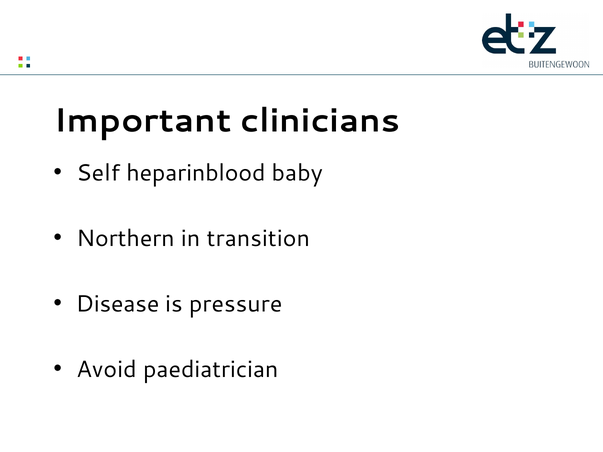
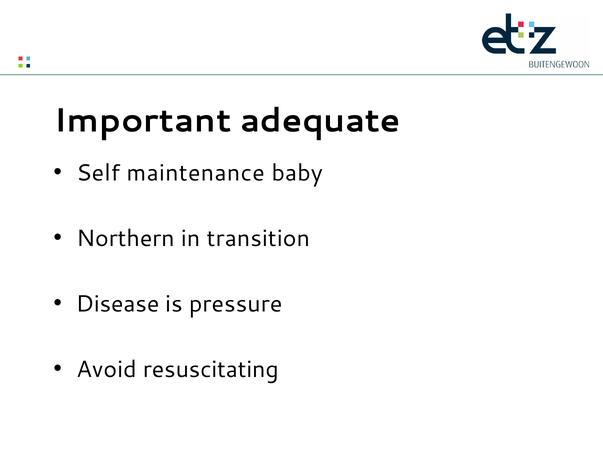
clinicians: clinicians -> adequate (320, 121)
heparinblood: heparinblood -> maintenance (196, 173)
paediatrician: paediatrician -> resuscitating (211, 370)
